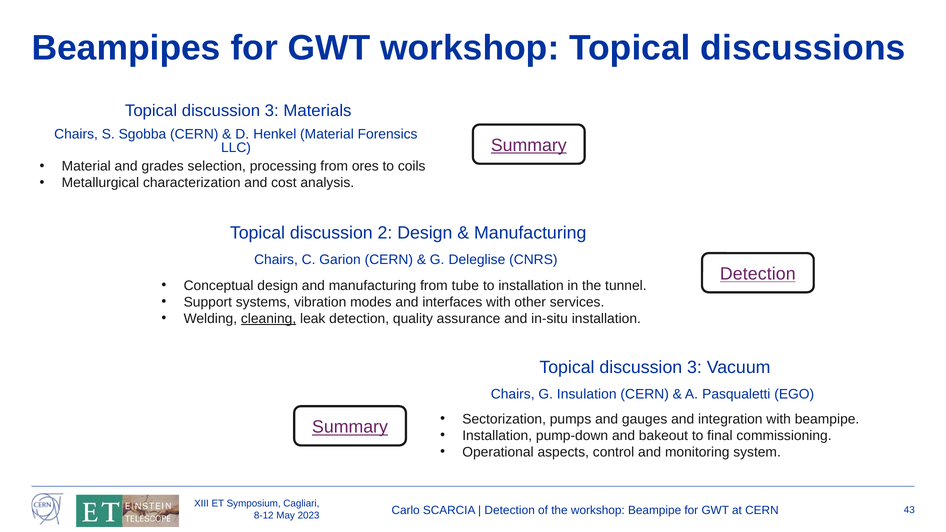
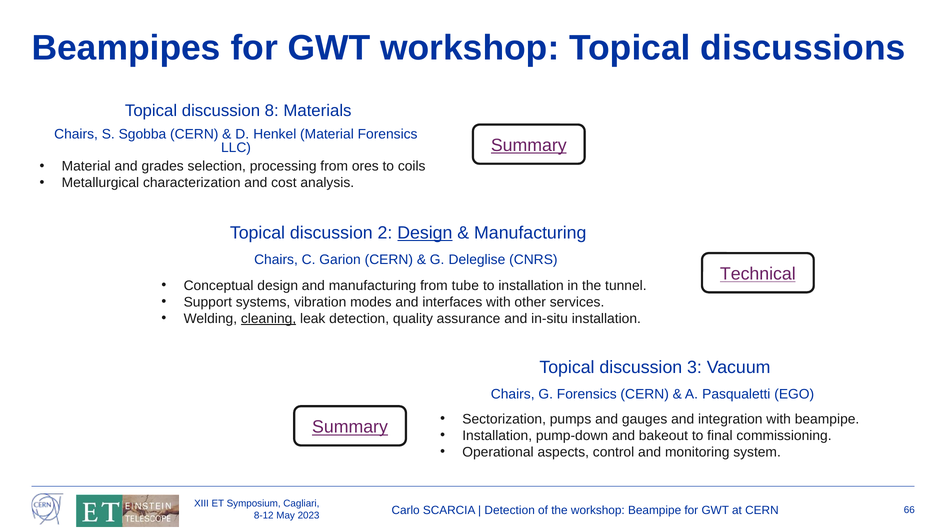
3: 3 -> 8 (272, 111)
Design underline: none -> present (425, 233)
Detection: Detection -> Technical (758, 274)
G Insulation: Insulation -> Forensics (587, 394)
43: 43 -> 66 (909, 510)
